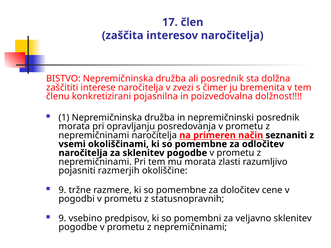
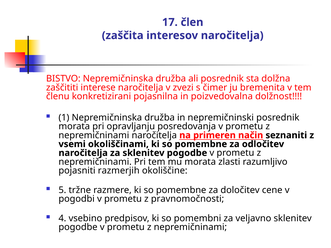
9: 9 -> 5 (62, 190)
statusnopravnih: statusnopravnih -> pravnomočnosti (188, 199)
9: 9 -> 4 (62, 219)
